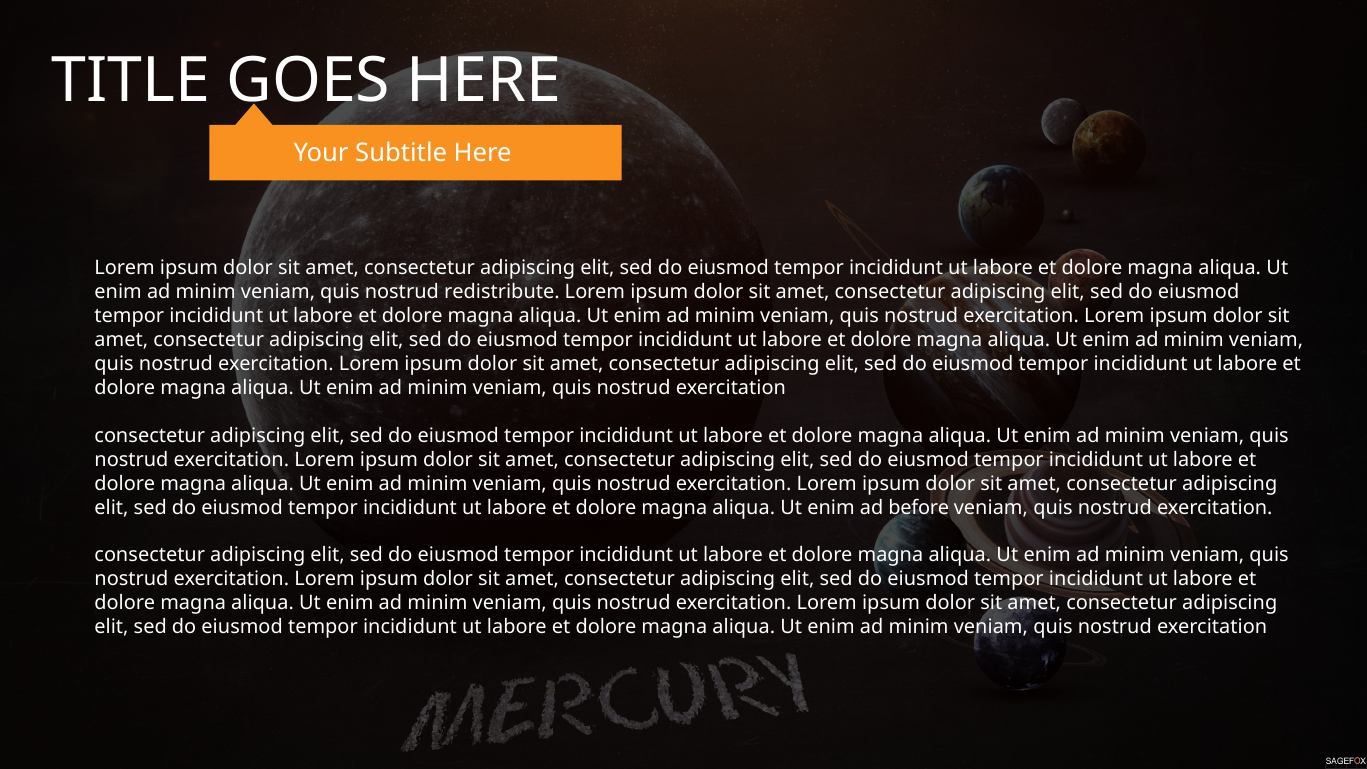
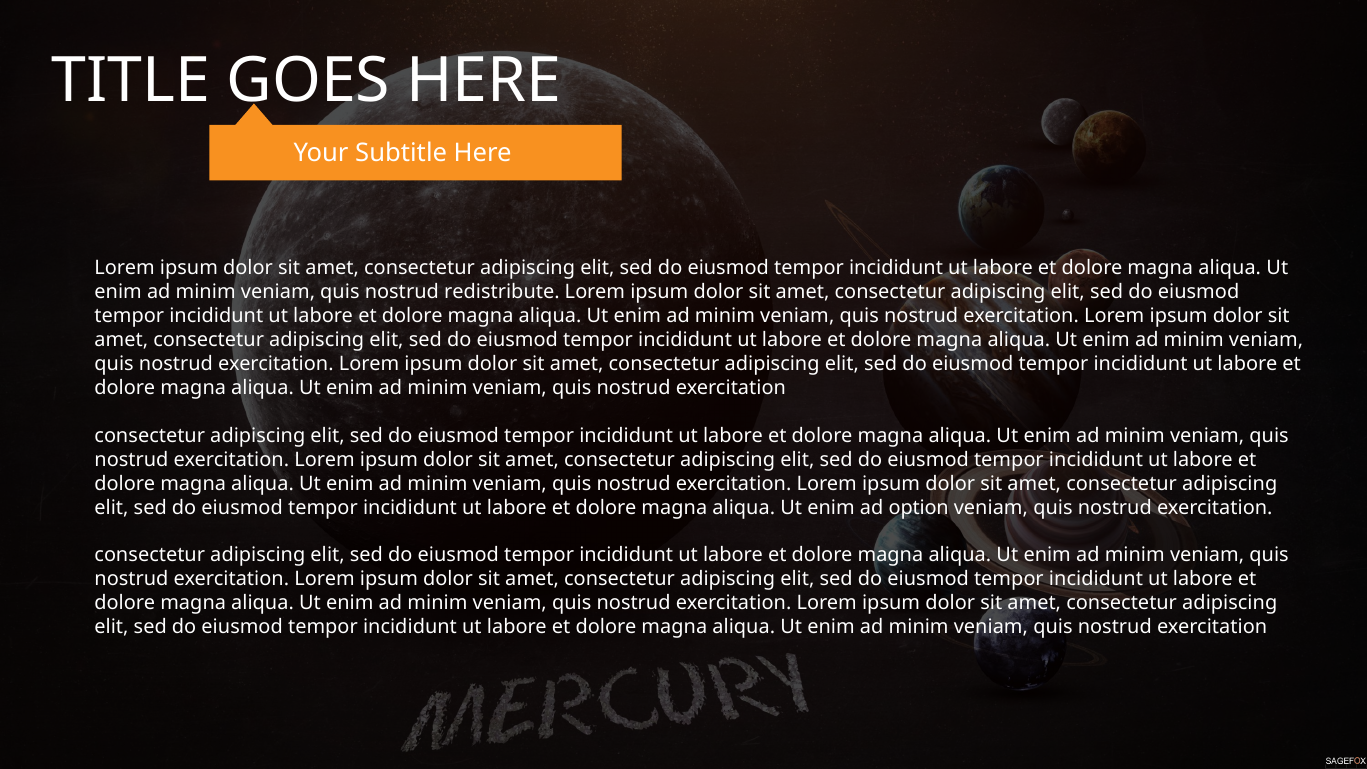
before: before -> option (919, 507)
